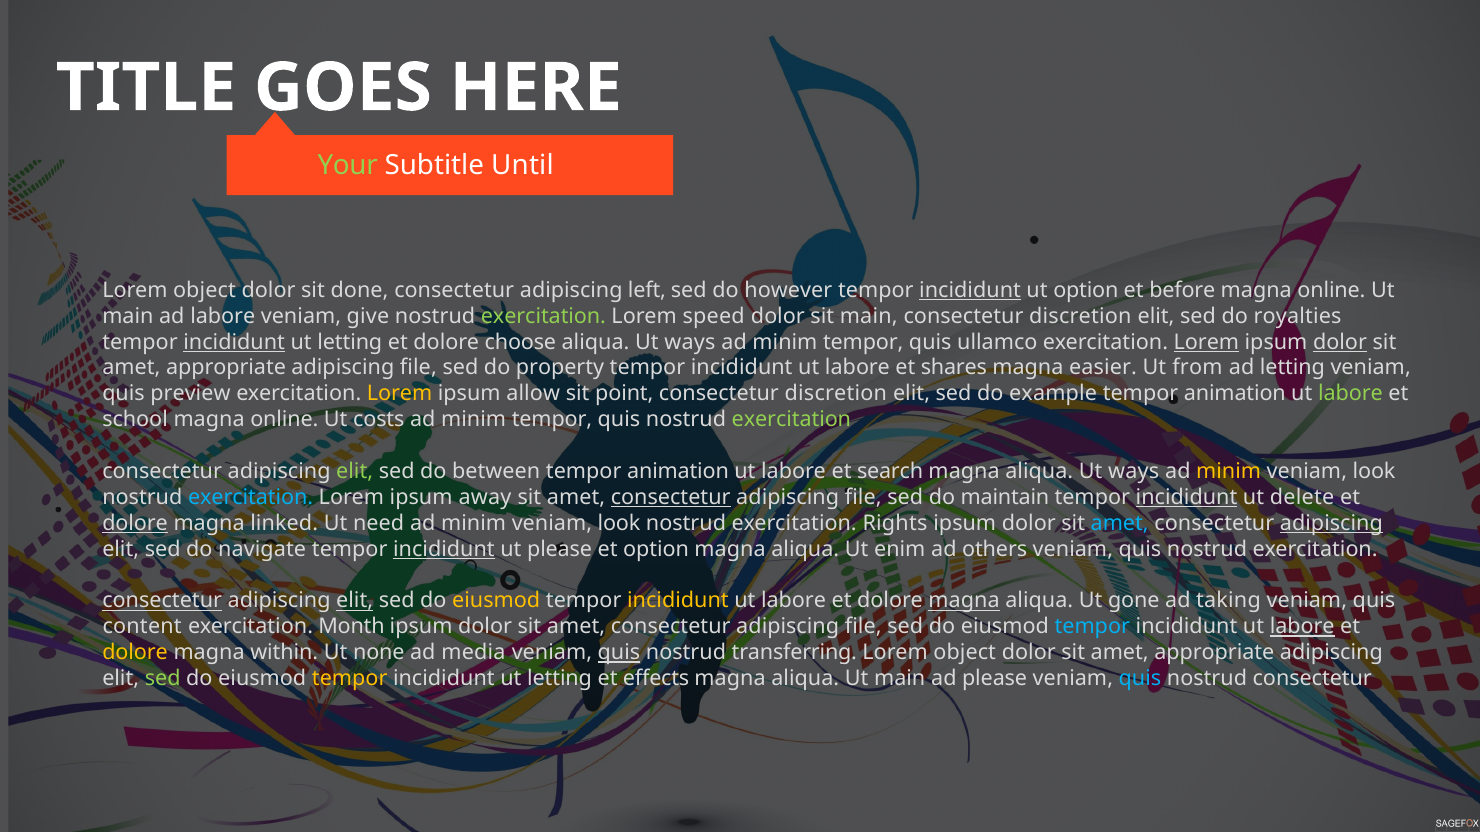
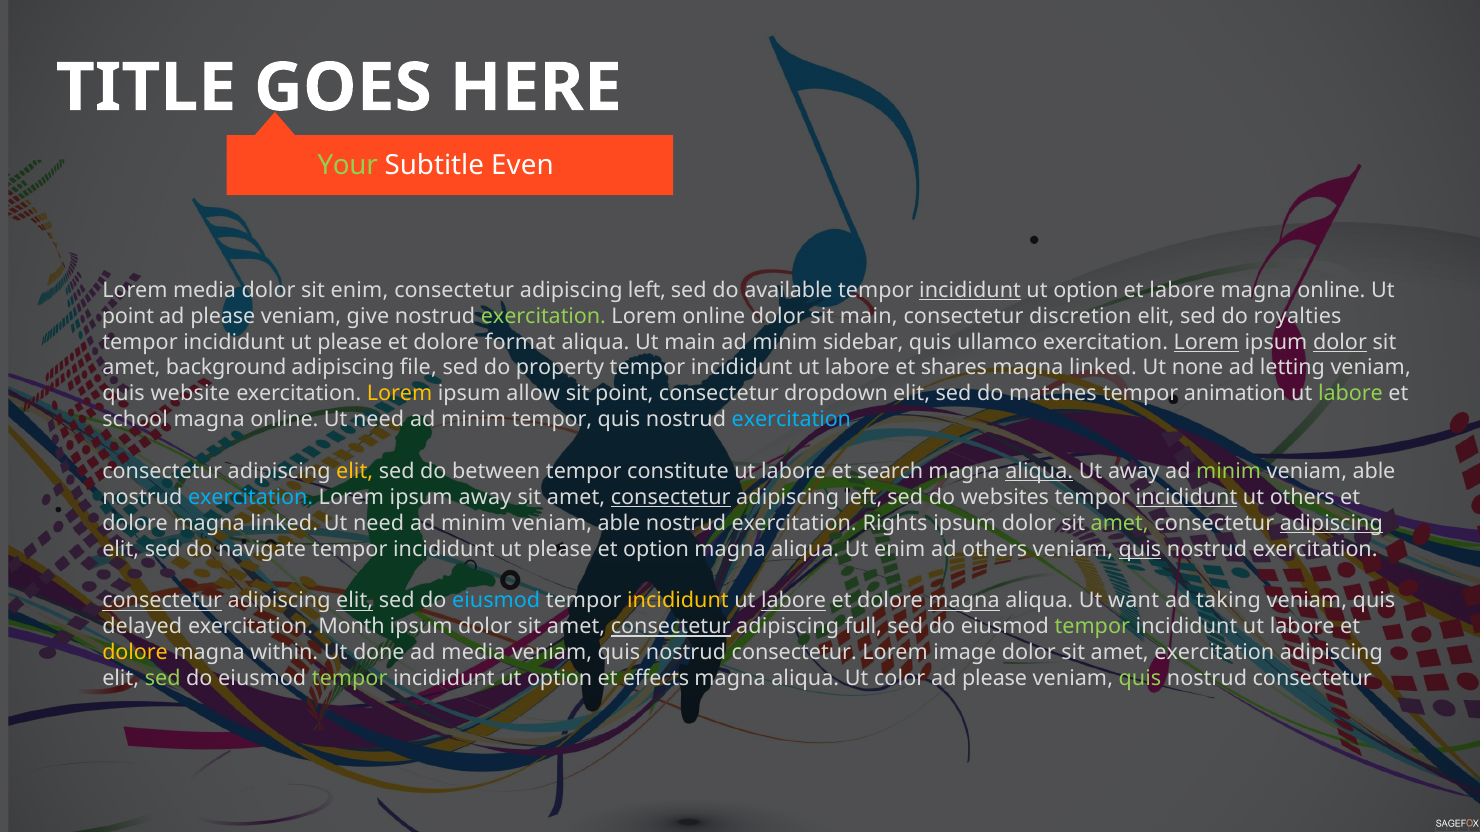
Until: Until -> Even (523, 166)
object: object -> media (205, 290)
sit done: done -> enim (359, 290)
however: however -> available (789, 290)
et before: before -> labore (1182, 290)
main: main -> point (128, 316)
labore: labore -> please (223, 316)
Lorem speed: speed -> online (714, 316)
incididunt underline: present -> none (234, 342)
letting: letting -> please (350, 342)
choose: choose -> format (520, 342)
ways: ways -> main (690, 342)
tempor: tempor -> sidebar (863, 342)
appropriate: appropriate -> background (226, 368)
easier: easier -> linked (1103, 368)
from: from -> none (1198, 368)
preview: preview -> website (190, 394)
discretion: discretion -> dropdown (836, 394)
example: example -> matches (1053, 394)
costs: costs -> need (379, 420)
exercitation colour: light green -> light blue (791, 420)
elit colour: light green -> yellow (355, 472)
animation: animation -> constitute (678, 472)
aliqua underline: none -> present (1039, 472)
ways: ways -> away (1134, 472)
minim colour: yellow -> light green (1229, 472)
look: look -> able (1374, 472)
file: file -> left (863, 498)
maintain: maintain -> websites (1005, 498)
ut delete: delete -> others (1302, 498)
dolore underline: present -> none (135, 523)
look: look -> able (619, 523)
amet colour: light blue -> light green (1120, 523)
incididunt underline: present -> none (444, 549)
quis underline: none -> present (1140, 549)
eiusmod colour: yellow -> light blue (496, 601)
labore underline: none -> present (794, 601)
gone: gone -> want (1134, 601)
content: content -> delayed (142, 627)
consectetur underline: none -> present (671, 627)
file: file -> full (863, 627)
tempor colour: light blue -> light green (1092, 627)
labore underline: present -> none (1302, 627)
none: none -> done (379, 653)
quis underline: present -> none (619, 653)
transferring: transferring -> consectetur (794, 653)
object: object -> image (965, 653)
appropriate: appropriate -> exercitation (1214, 653)
tempor colour: yellow -> light green (350, 679)
letting: letting -> option (560, 679)
aliqua Ut main: main -> color (900, 679)
quis colour: light blue -> light green (1140, 679)
